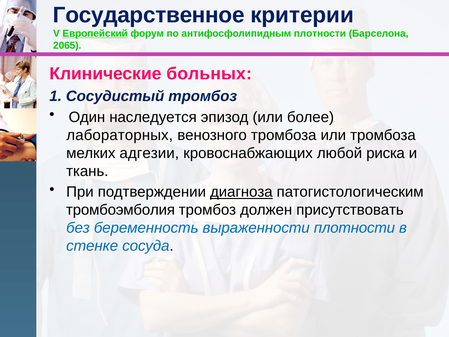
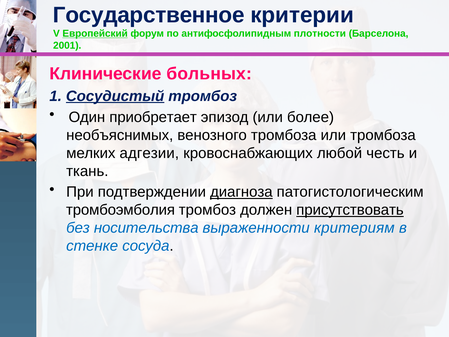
2065: 2065 -> 2001 (67, 45)
Сосудистый underline: none -> present (115, 96)
наследуется: наследуется -> приобретает (153, 117)
лабораторных: лабораторных -> необъяснимых (120, 135)
риска: риска -> честь (385, 153)
присутствовать underline: none -> present (350, 210)
беременность: беременность -> носительства (146, 228)
выраженности плотности: плотности -> критериям (354, 228)
